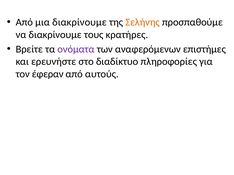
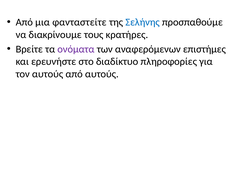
μια διακρίνουμε: διακρίνουμε -> φανταστείτε (79, 22)
Σελήνης colour: orange -> blue (143, 22)
τον έφεραν: έφεραν -> αυτούς (48, 74)
